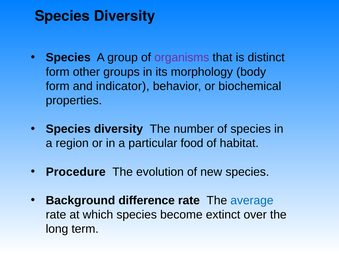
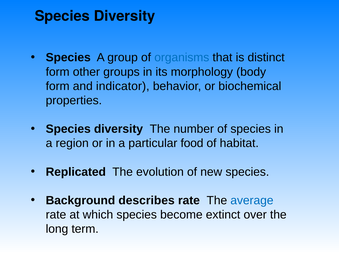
organisms colour: purple -> blue (182, 58)
Procedure: Procedure -> Replicated (76, 172)
difference: difference -> describes (147, 201)
